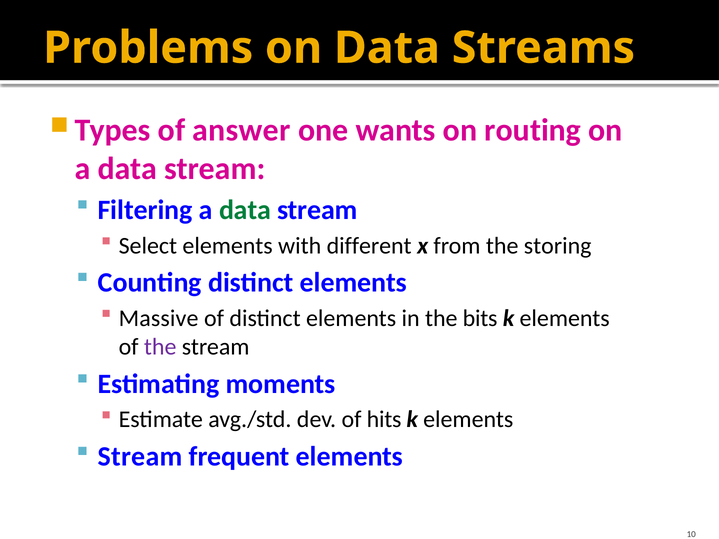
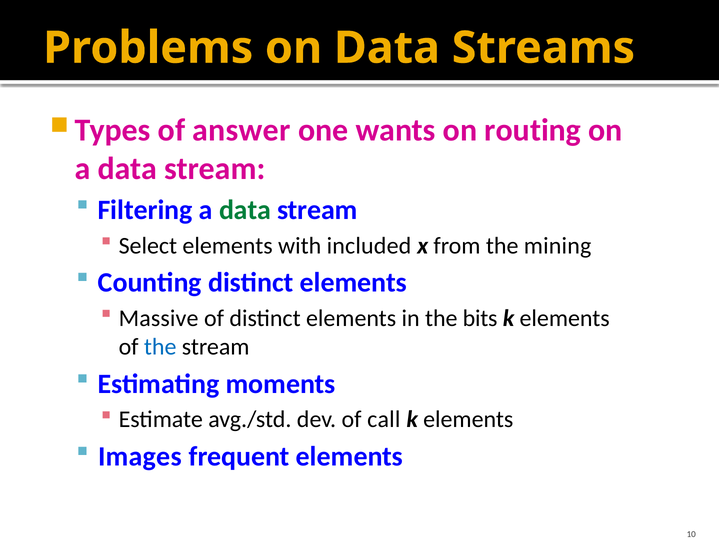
different: different -> included (369, 246)
storing: storing -> mining (558, 246)
the colour: purple -> blue (160, 347)
hits: hits -> call (384, 420)
Stream: Stream -> Images (140, 457)
